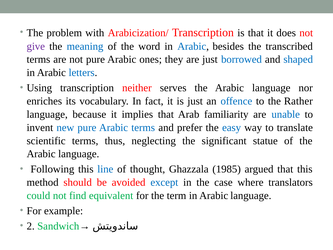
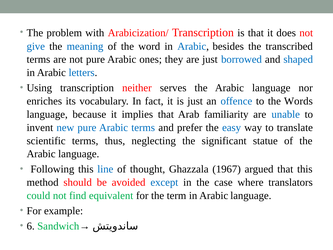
give colour: purple -> blue (36, 46)
Rather: Rather -> Words (298, 101)
1985: 1985 -> 1967 (227, 169)
2: 2 -> 6 (31, 226)
